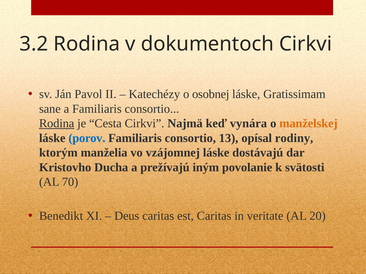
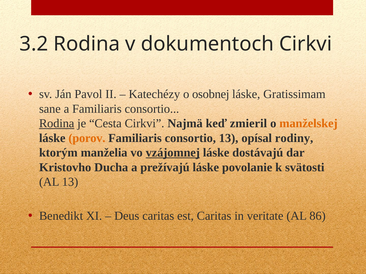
vynára: vynára -> zmieril (248, 124)
porov colour: blue -> orange (87, 138)
vzájomnej underline: none -> present (173, 153)
prežívajú iným: iným -> láske (206, 168)
AL 70: 70 -> 13 (70, 182)
20: 20 -> 86 (318, 216)
